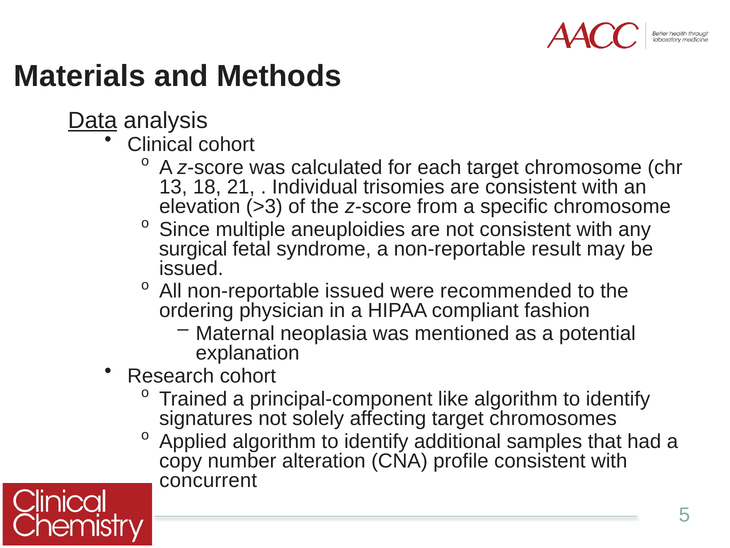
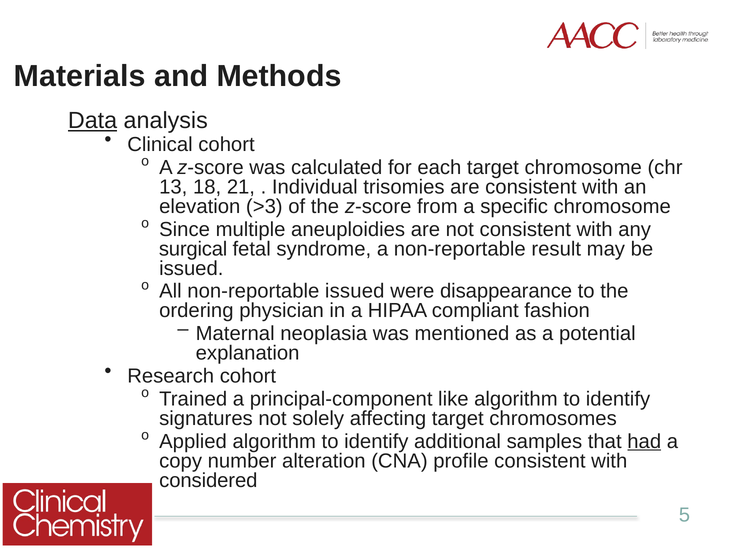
recommended: recommended -> disappearance (506, 291)
had underline: none -> present (644, 441)
concurrent: concurrent -> considered (208, 480)
